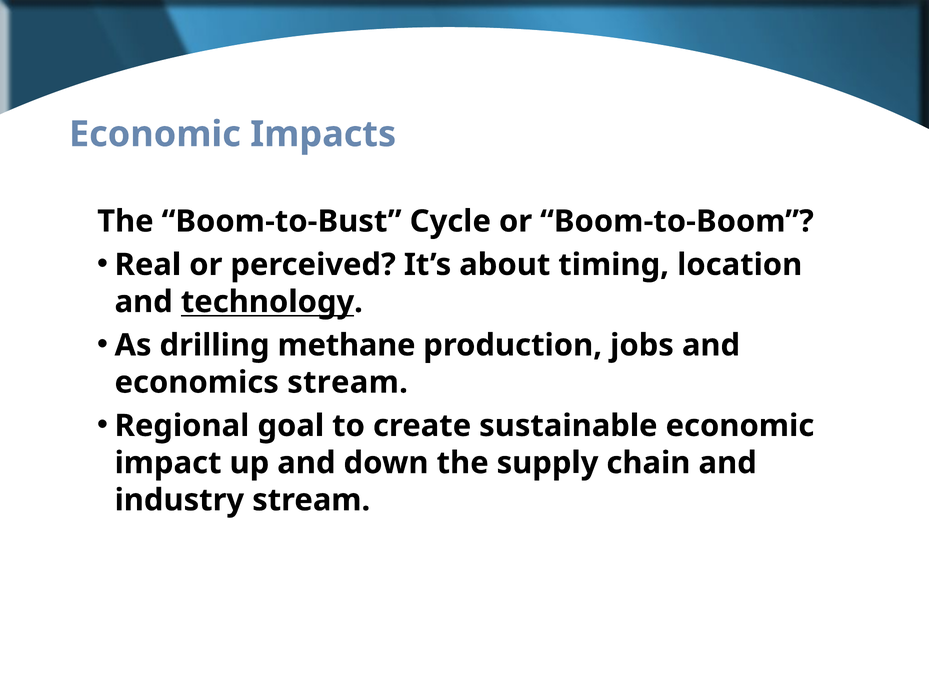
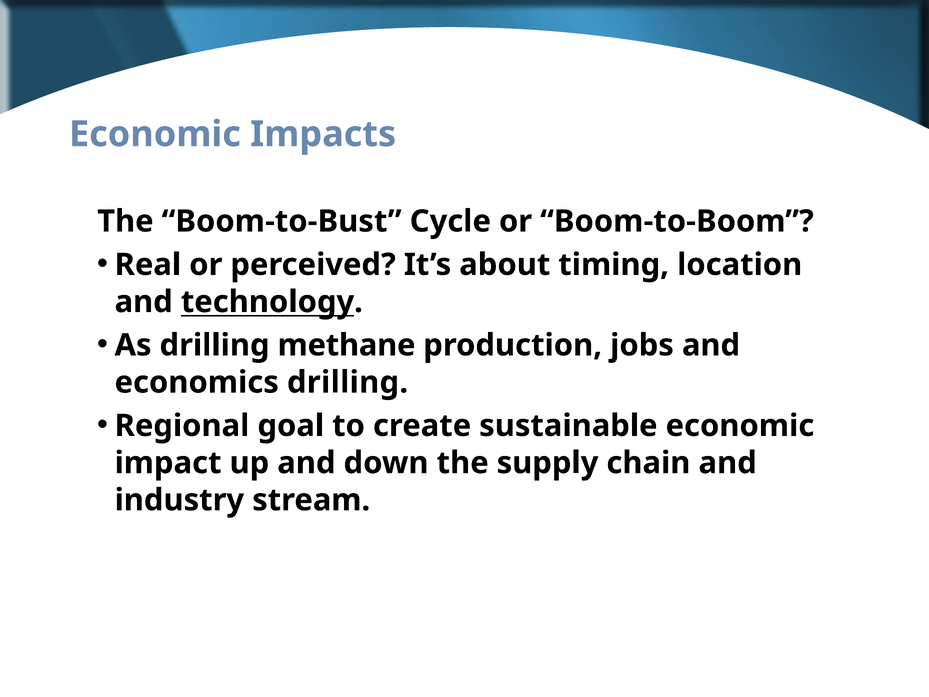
economics stream: stream -> drilling (348, 382)
